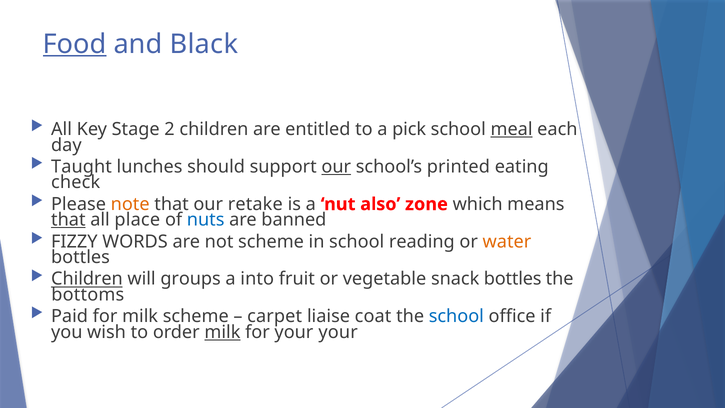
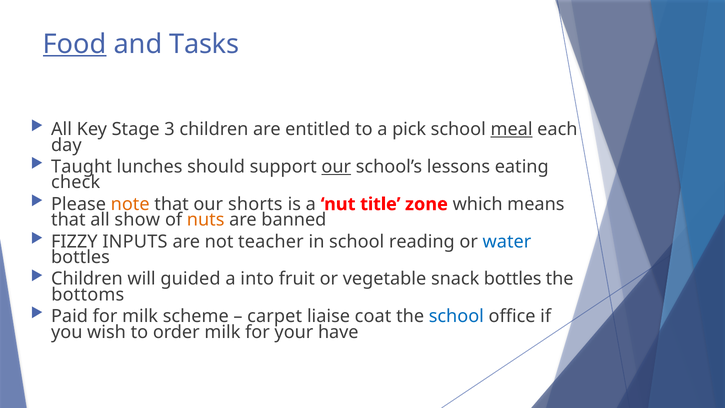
Black: Black -> Tasks (204, 44)
2: 2 -> 3 (170, 129)
printed: printed -> lessons (458, 167)
retake: retake -> shorts (255, 204)
also: also -> title (380, 204)
that underline: present -> none (68, 220)
place: place -> show (137, 220)
nuts colour: blue -> orange (206, 220)
WORDS: WORDS -> INPUTS (135, 241)
not scheme: scheme -> teacher (271, 241)
water colour: orange -> blue (507, 241)
Children underline: present -> none (87, 279)
groups: groups -> guided (190, 279)
milk underline: present -> none (222, 332)
your your: your -> have (338, 332)
